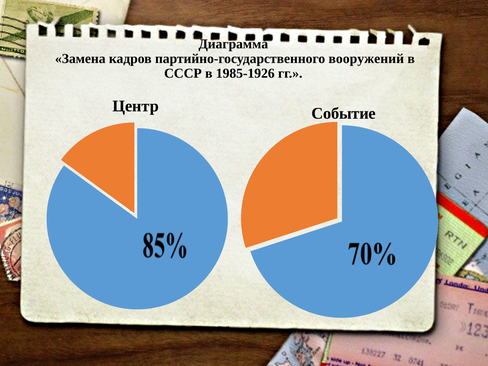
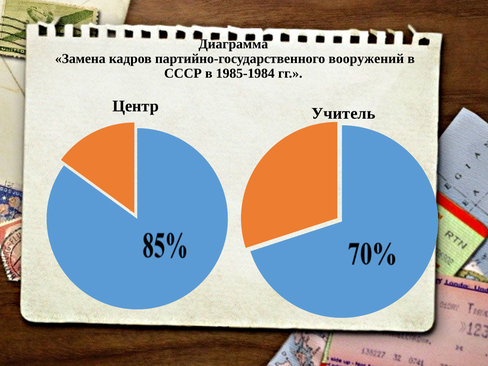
1985-1926: 1985-1926 -> 1985-1984 (245, 73)
Событие: Событие -> Учитель (344, 113)
